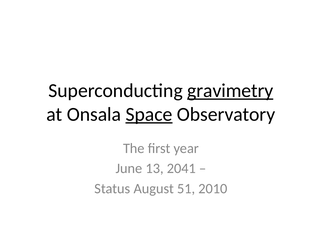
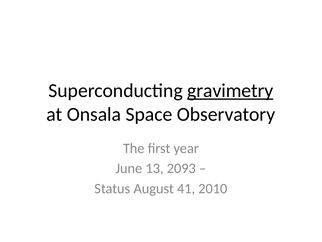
Space underline: present -> none (149, 114)
2041: 2041 -> 2093 (181, 168)
51: 51 -> 41 (186, 188)
